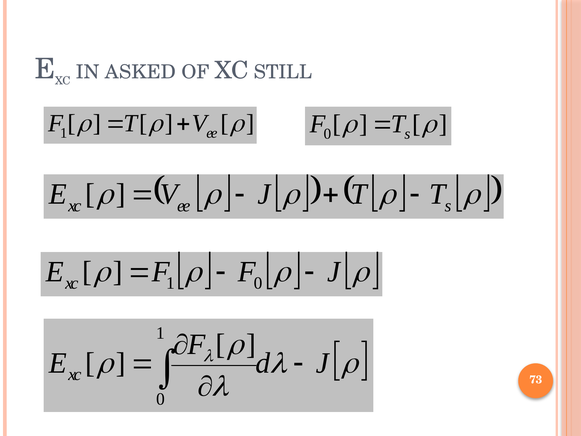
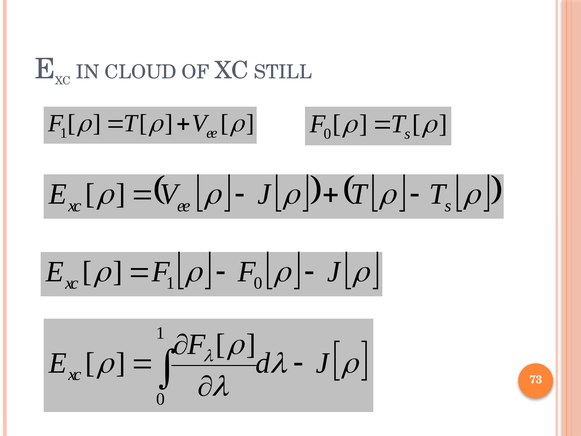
ASKED: ASKED -> CLOUD (141, 72)
